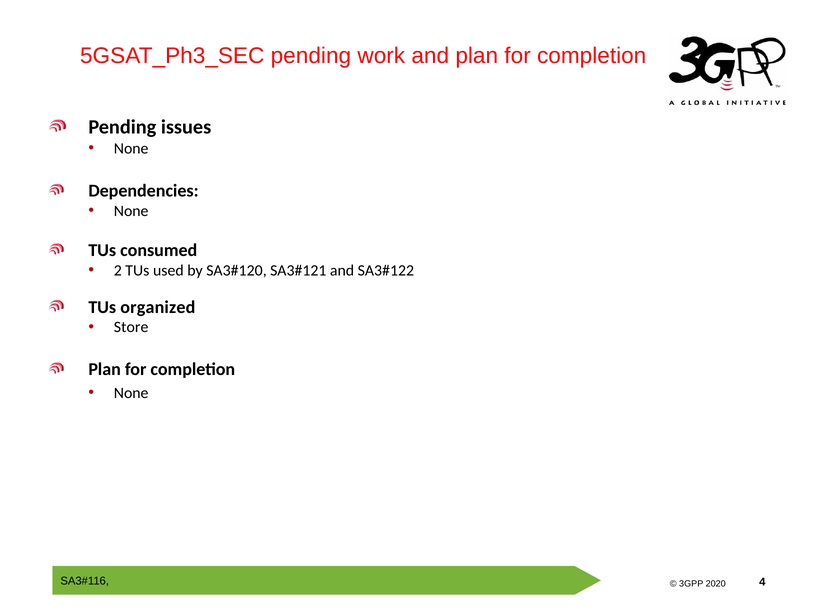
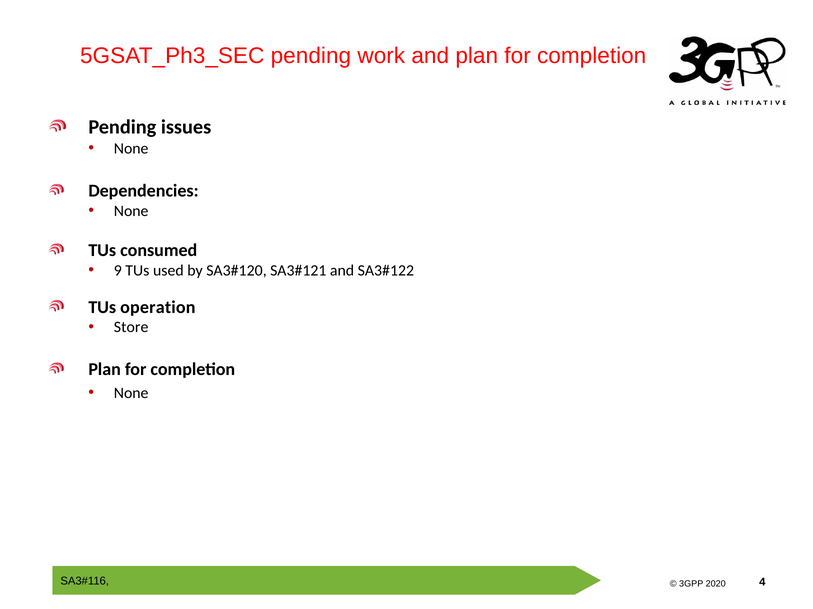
2: 2 -> 9 (118, 271)
organized: organized -> operation (158, 307)
